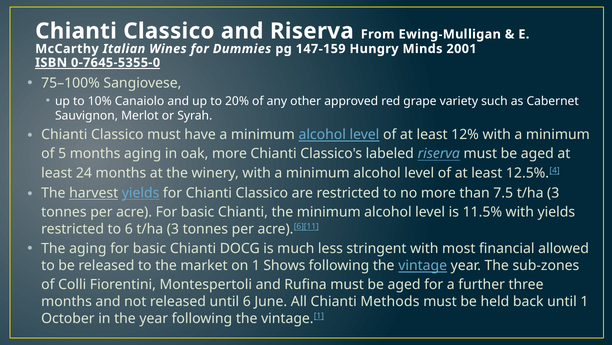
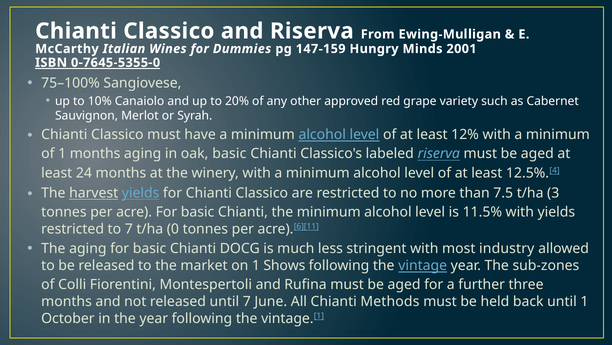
of 5: 5 -> 1 (62, 153)
oak more: more -> basic (229, 153)
to 6: 6 -> 7 (129, 228)
3: 3 -> 0 (173, 228)
financial: financial -> industry (507, 248)
until 6: 6 -> 7 (247, 301)
